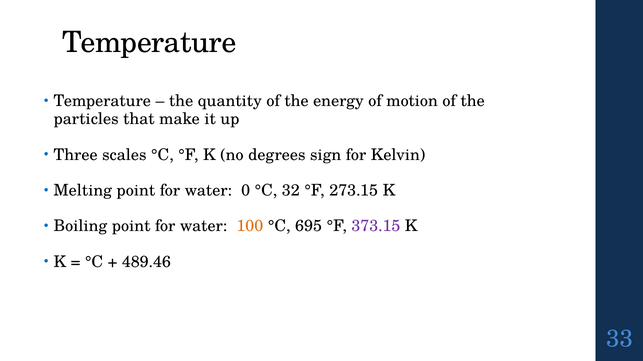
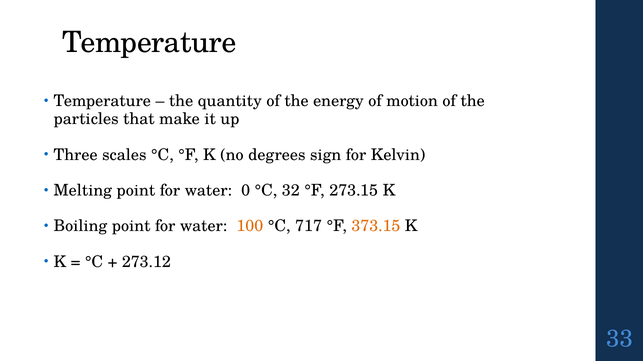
695: 695 -> 717 (309, 226)
373.15 colour: purple -> orange (376, 226)
489.46: 489.46 -> 273.12 (146, 262)
